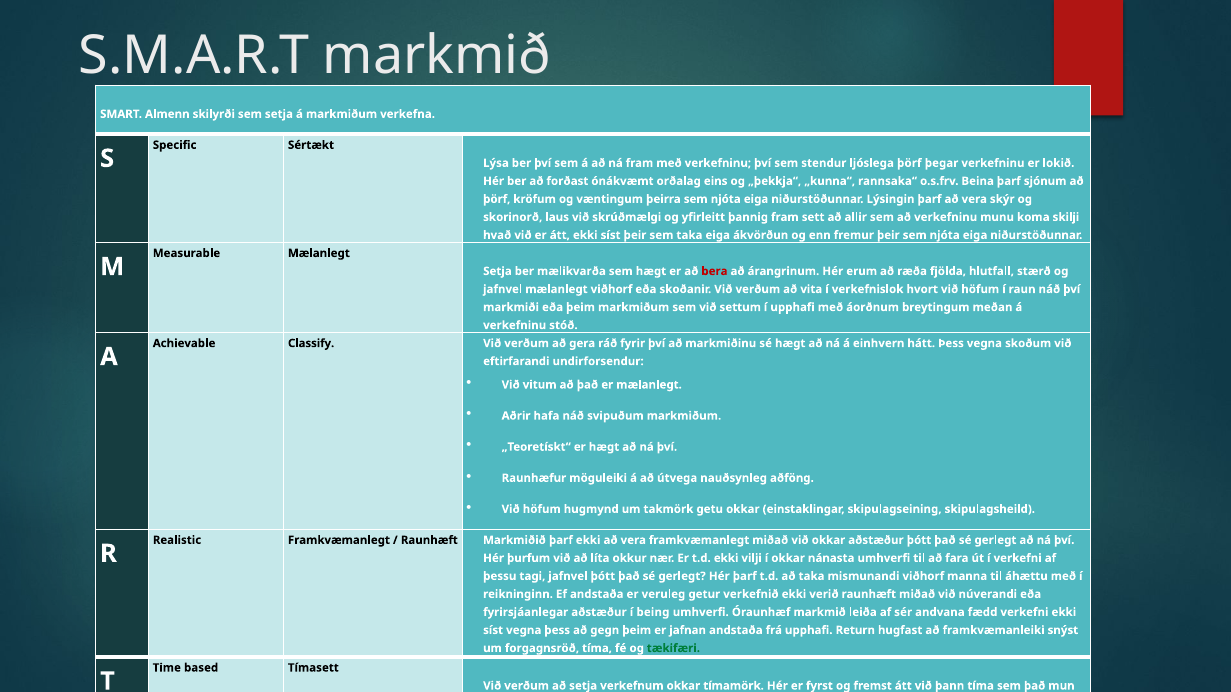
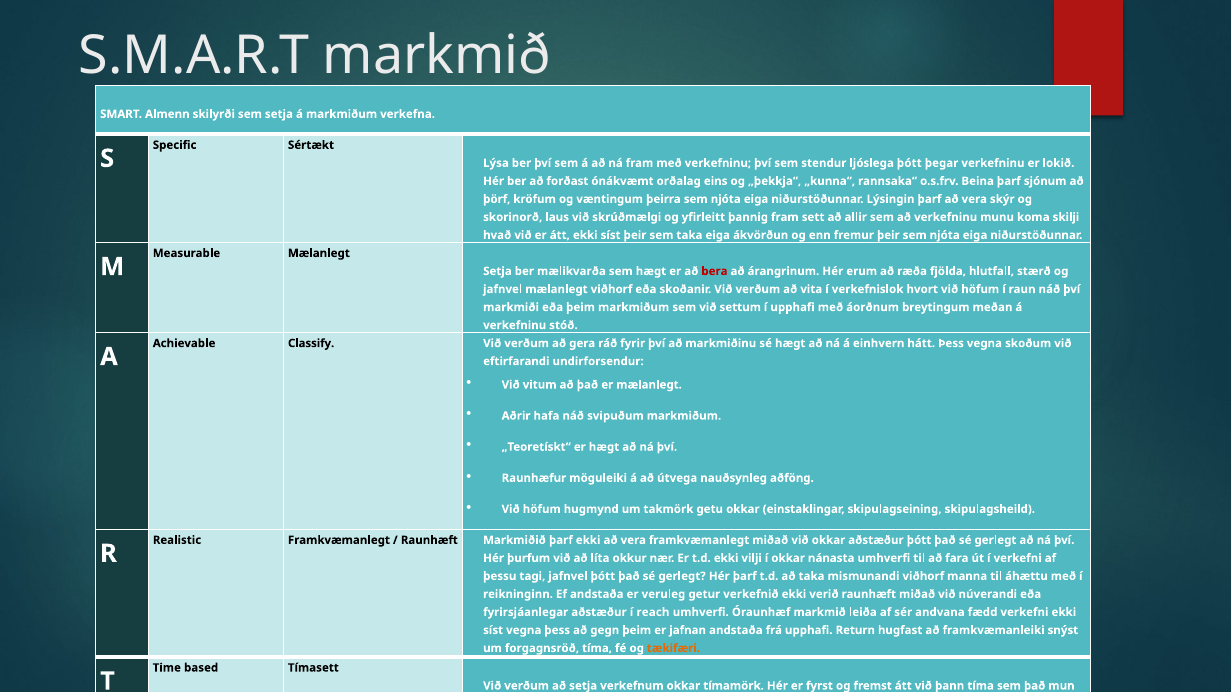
ljóslega þörf: þörf -> þótt (909, 163)
being: being -> reach (653, 613)
tækifæri colour: green -> orange (673, 649)
